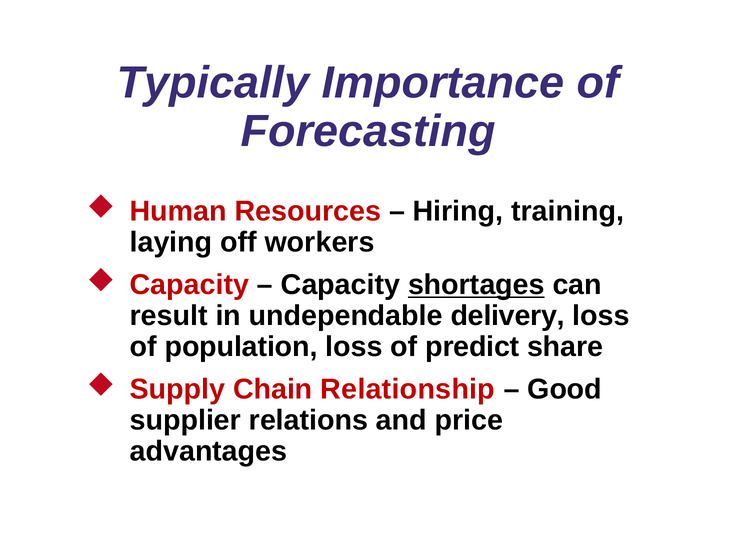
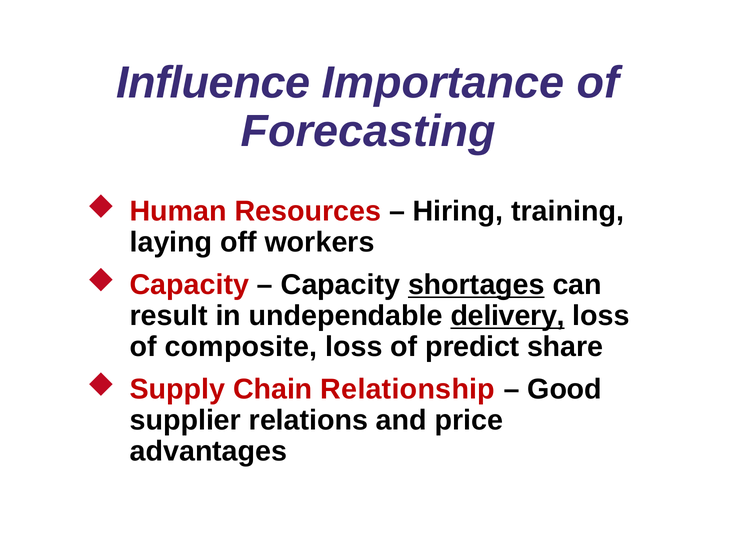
Typically: Typically -> Influence (213, 83)
delivery underline: none -> present (508, 316)
population: population -> composite (241, 347)
